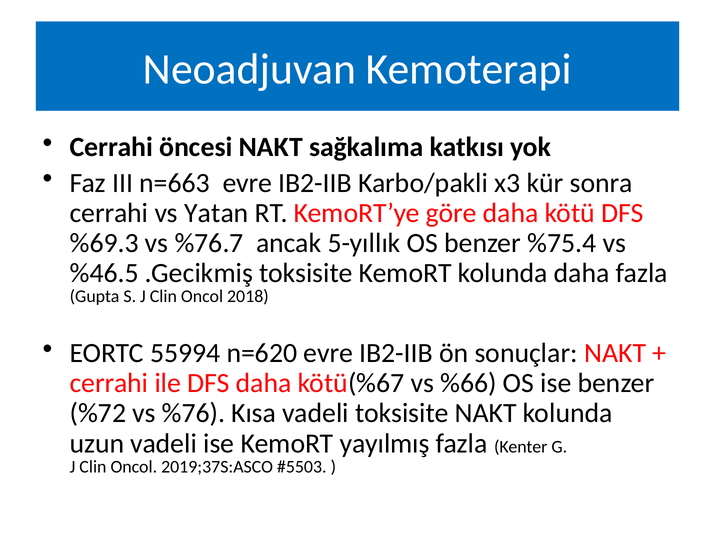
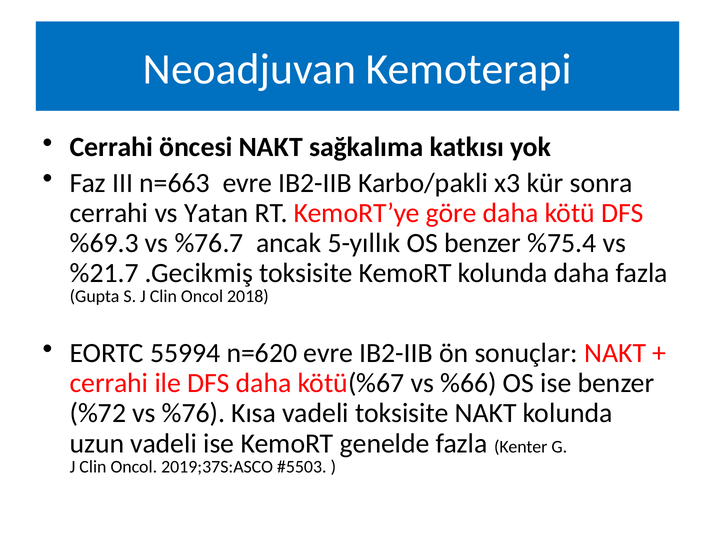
%46.5: %46.5 -> %21.7 (104, 273)
yayılmış: yayılmış -> genelde (385, 444)
